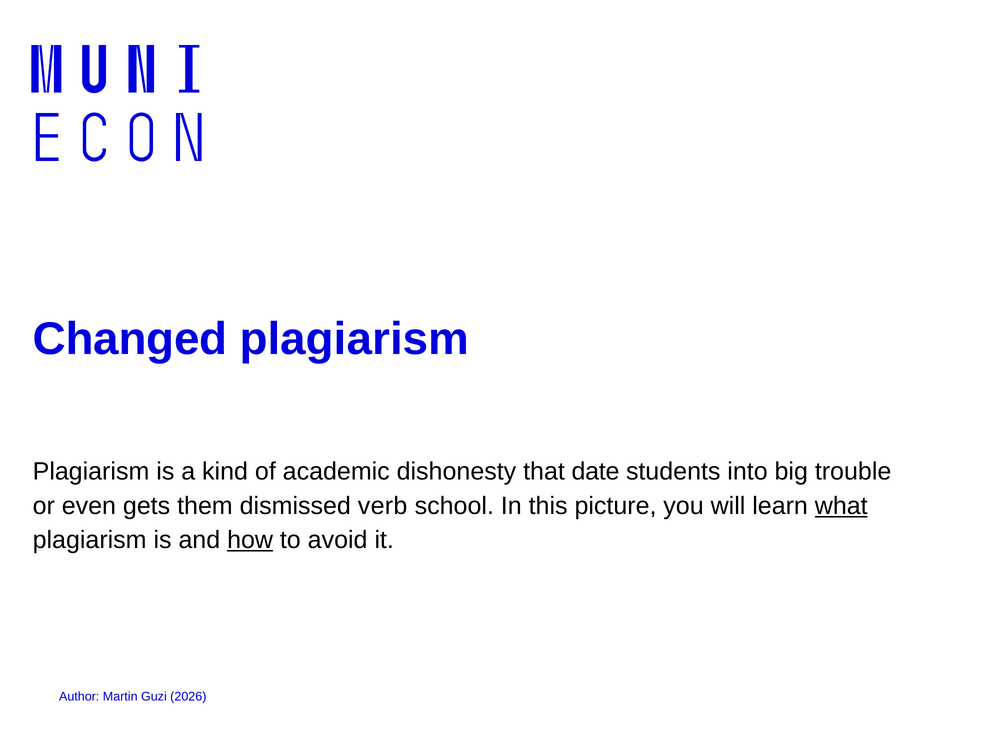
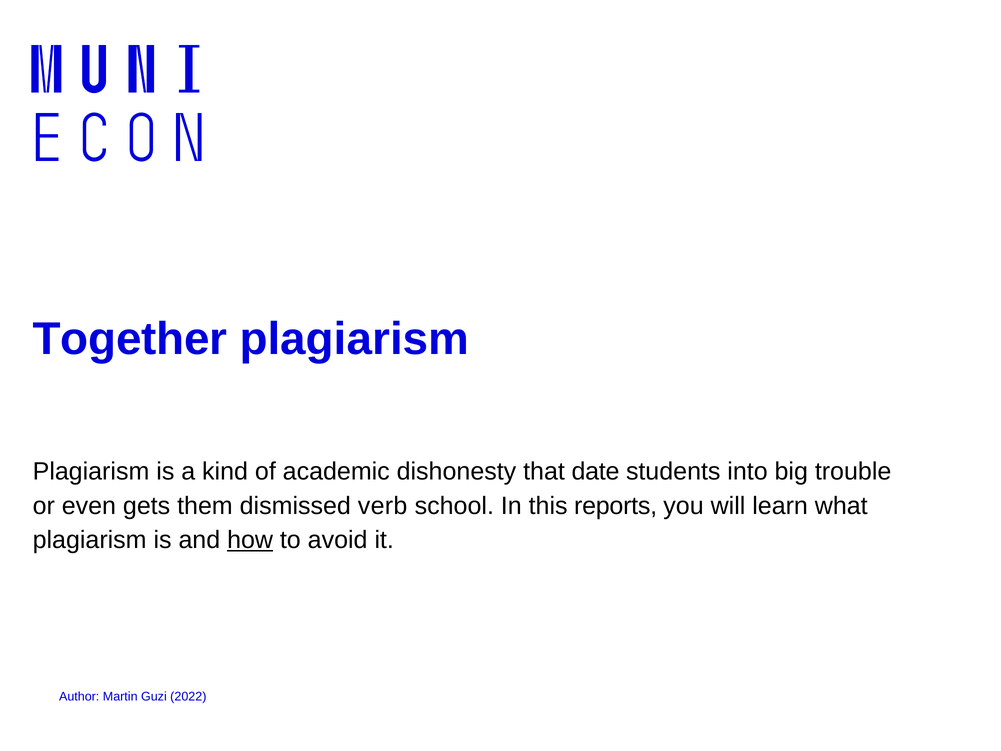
Changed: Changed -> Together (130, 339)
picture: picture -> reports (616, 506)
what underline: present -> none (841, 506)
2026: 2026 -> 2022 (188, 696)
